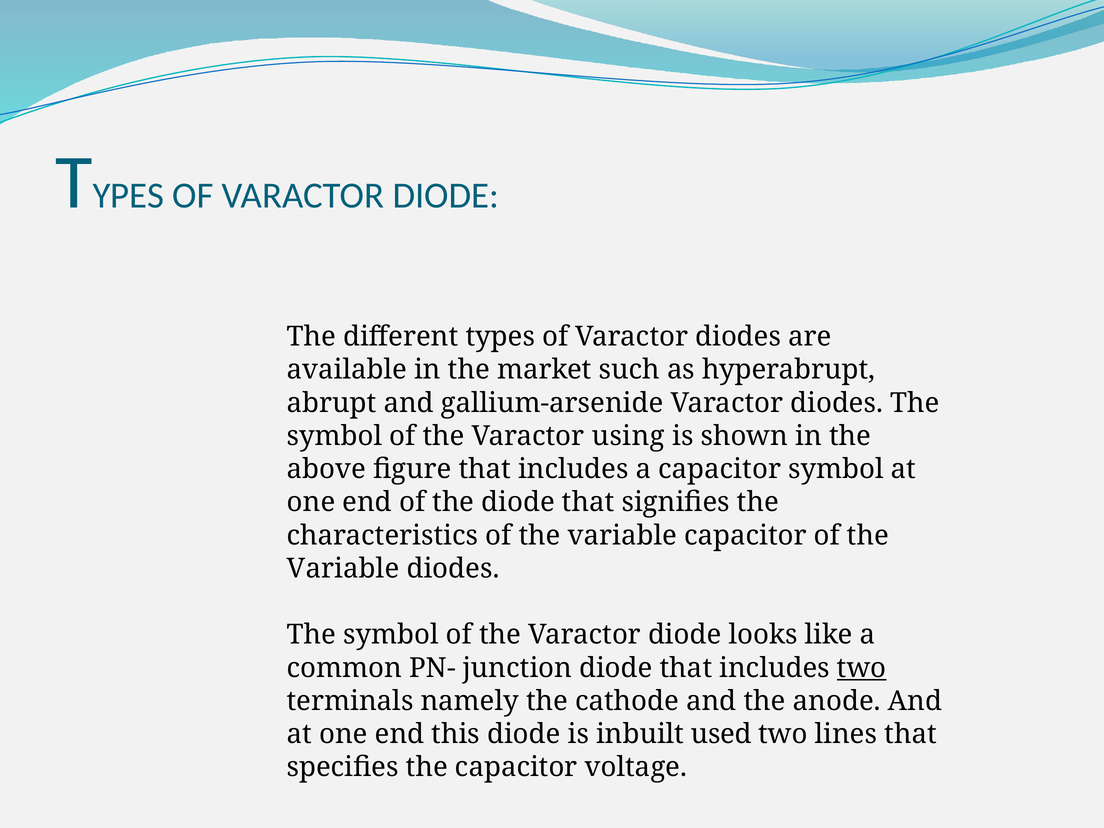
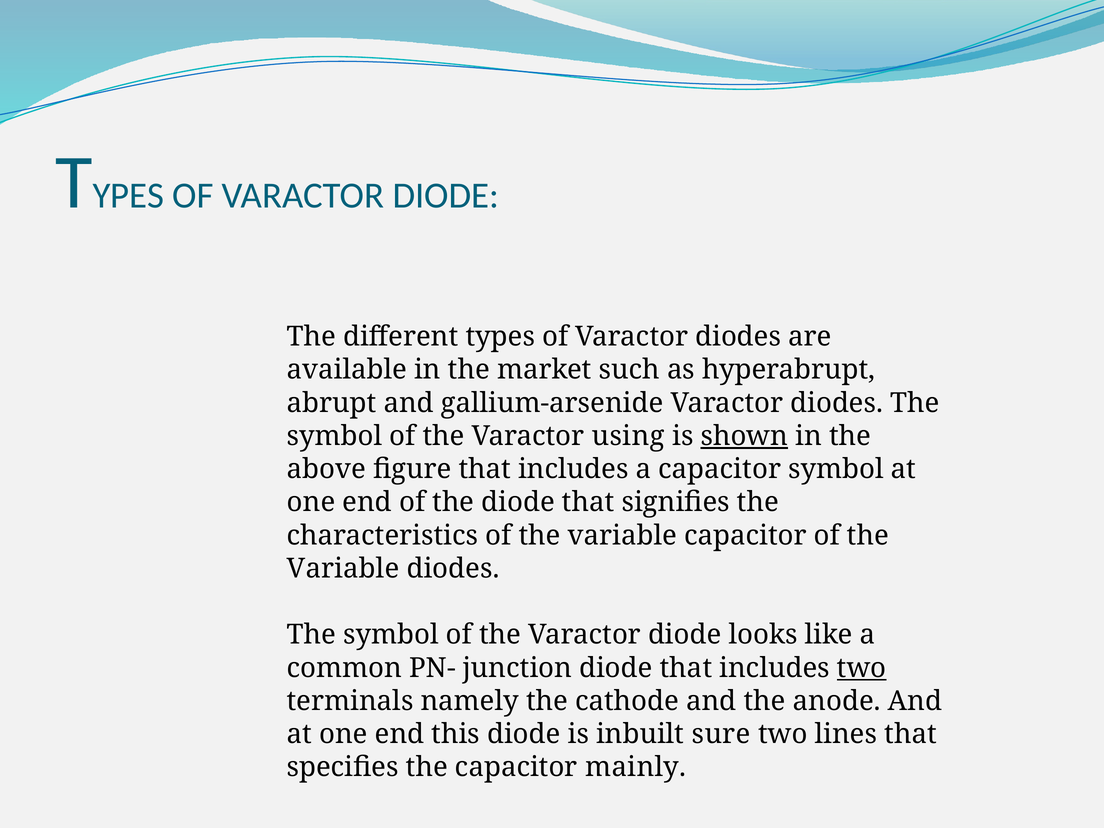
shown underline: none -> present (744, 436)
used: used -> sure (721, 734)
voltage: voltage -> mainly (636, 767)
